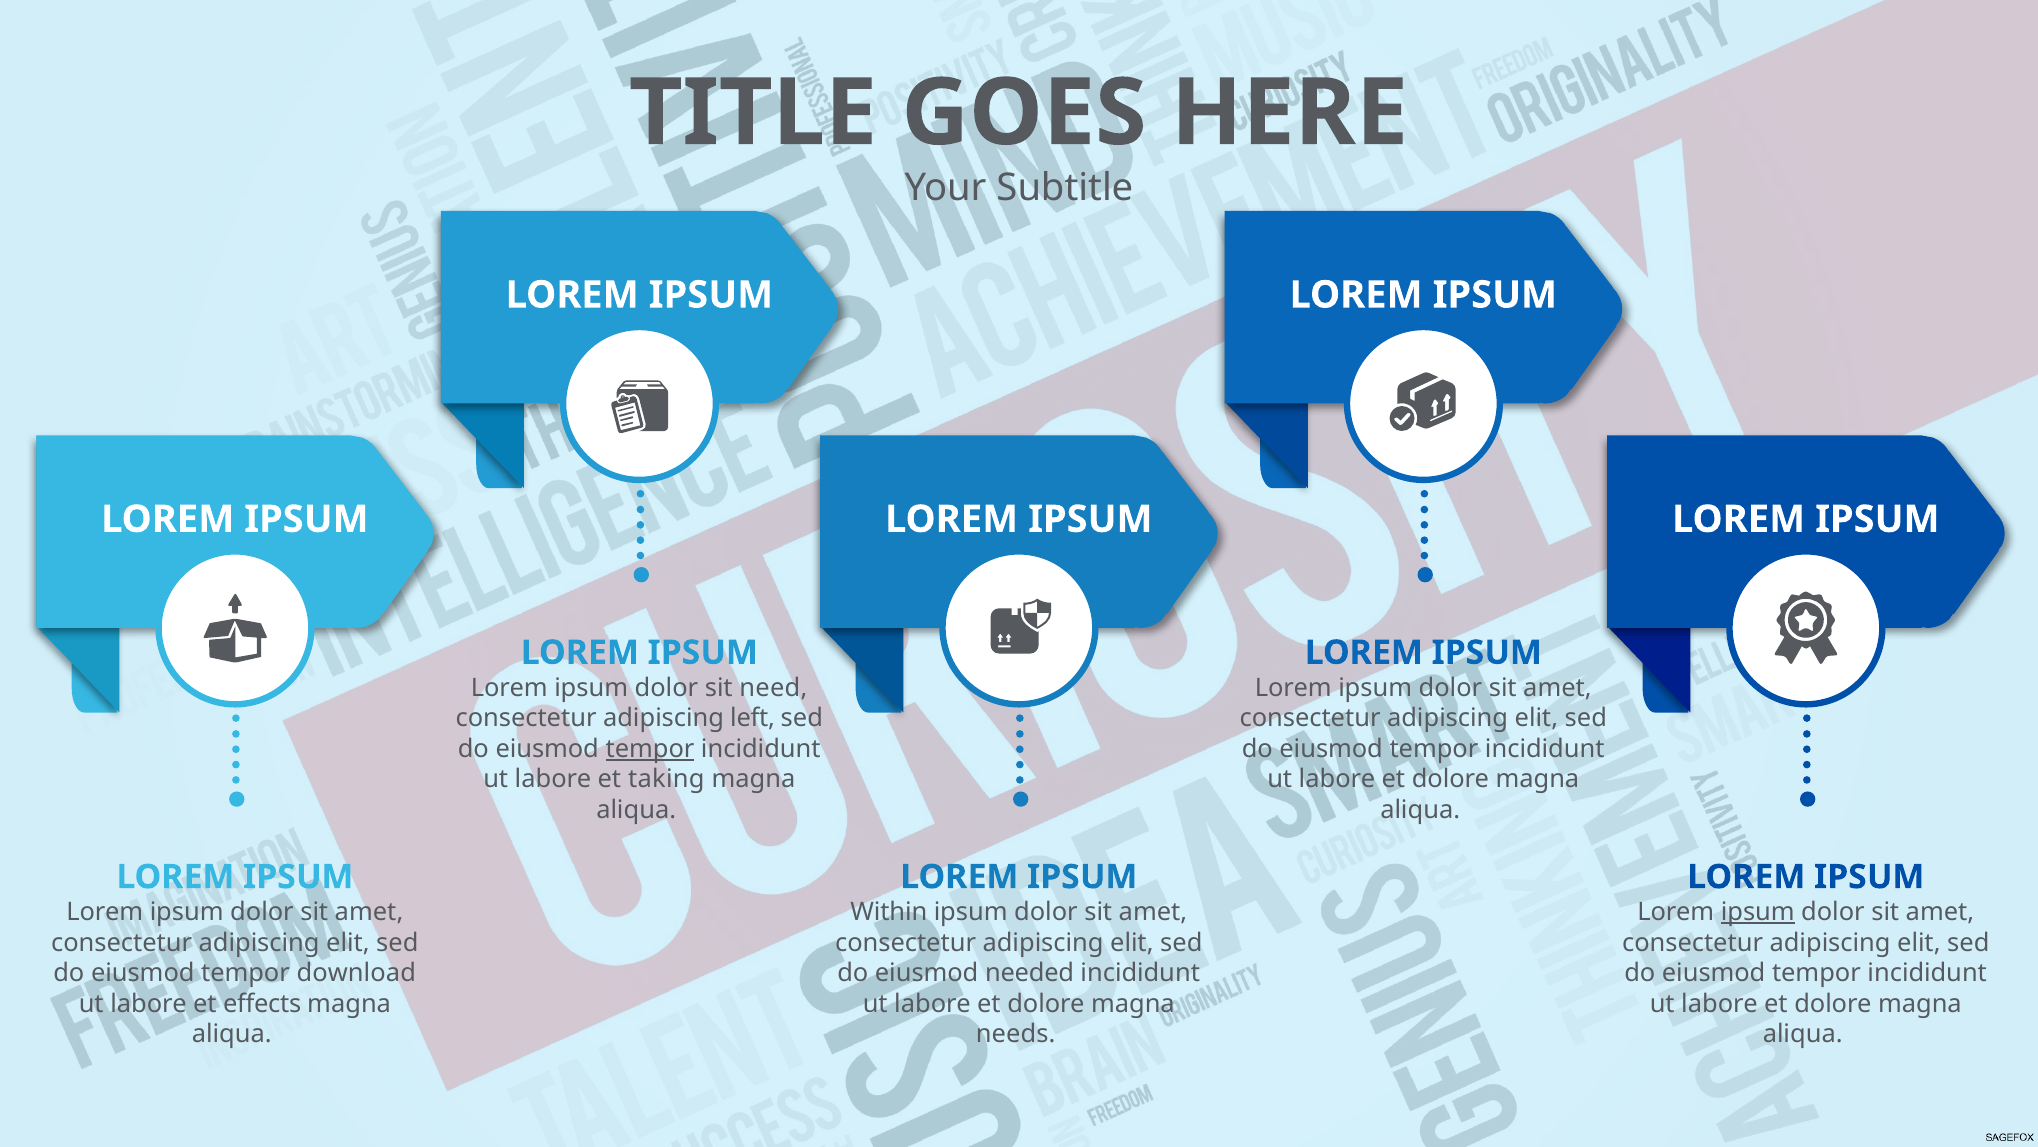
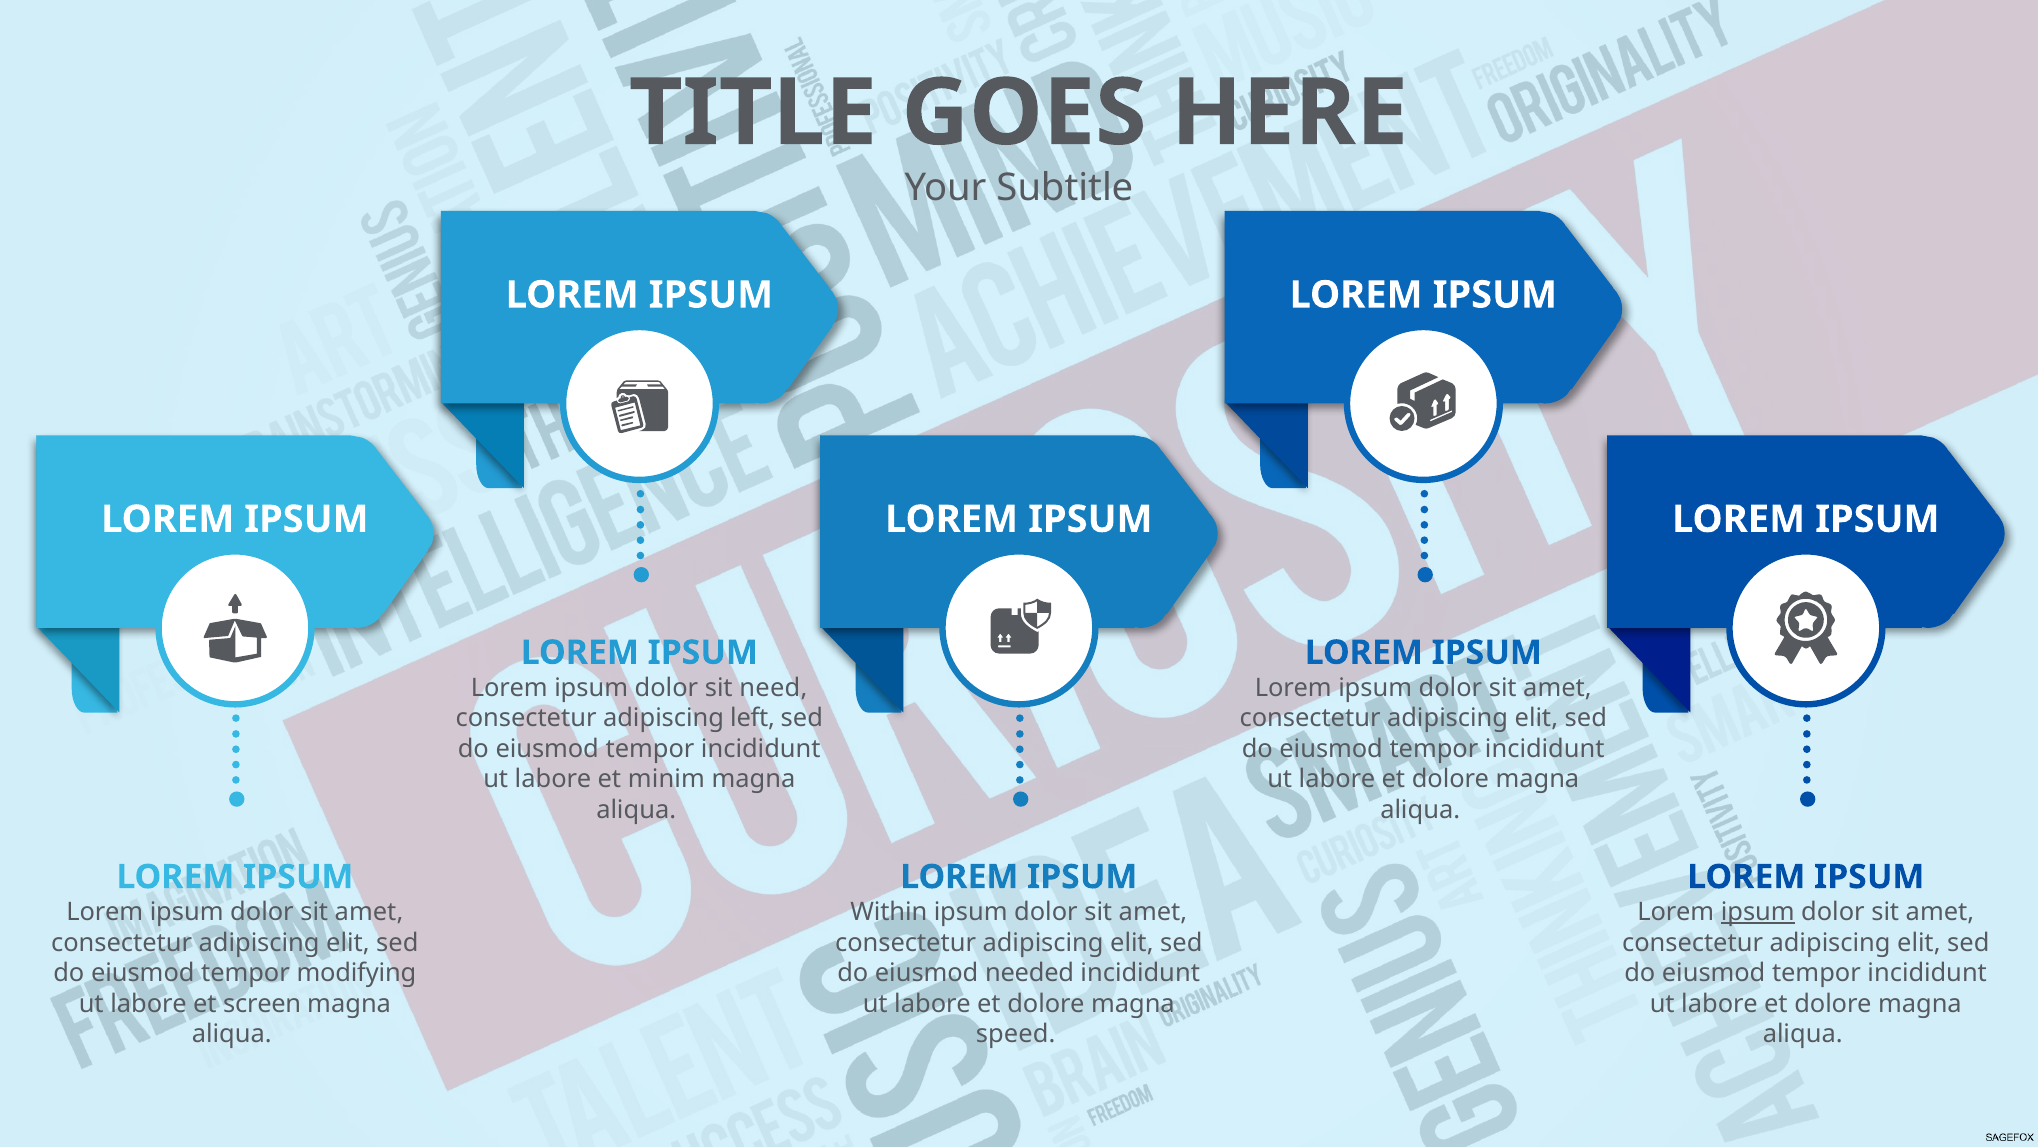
tempor underline: present -> none (650, 748)
taking: taking -> minim (666, 779)
download: download -> modifying (356, 973)
effects: effects -> screen (262, 1003)
needs: needs -> speed (1016, 1034)
